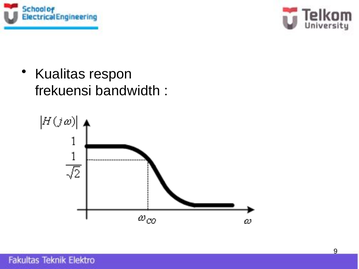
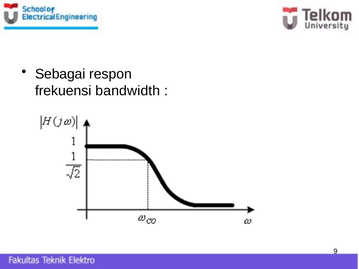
Kualitas: Kualitas -> Sebagai (60, 74)
